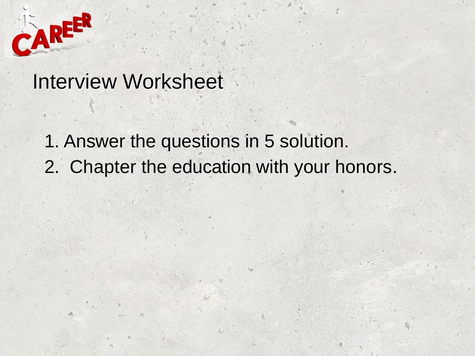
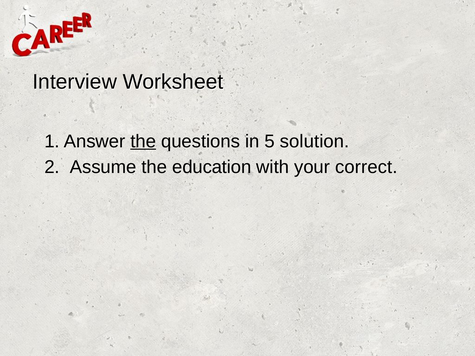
the underline: none -> present (143, 141)
Chapter: Chapter -> Assume (103, 167)
honors: honors -> correct (366, 167)
